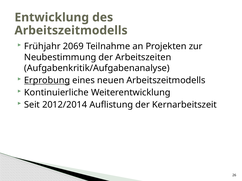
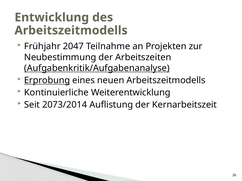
2069: 2069 -> 2047 (73, 46)
Aufgabenkritik/Aufgabenanalyse underline: none -> present (97, 68)
2012/2014: 2012/2014 -> 2073/2014 (65, 105)
